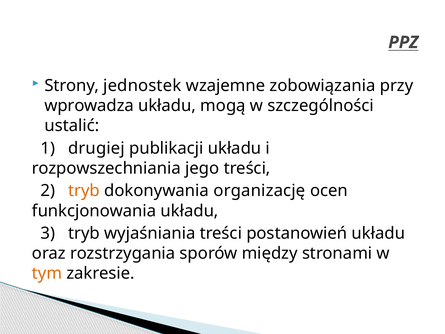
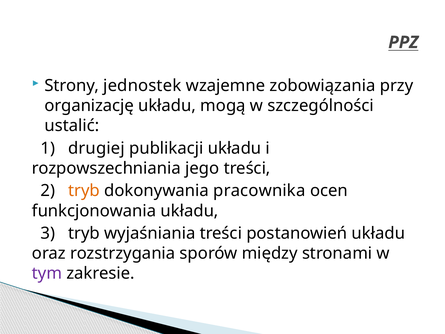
wprowadza: wprowadza -> organizację (89, 106)
organizację: organizację -> pracownika (259, 191)
tym colour: orange -> purple (47, 273)
